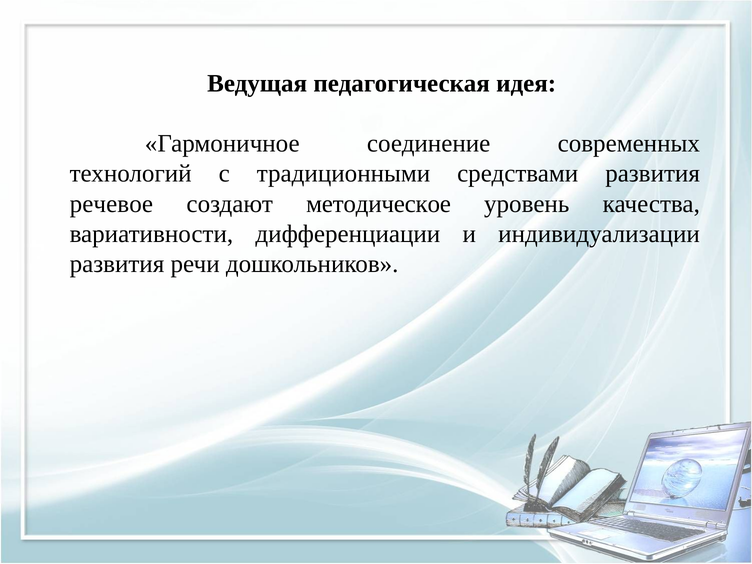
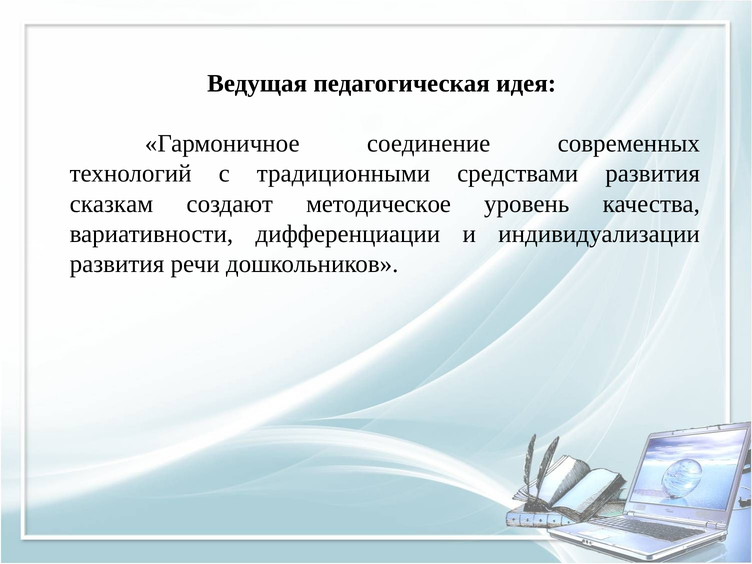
речевое: речевое -> сказкам (111, 204)
